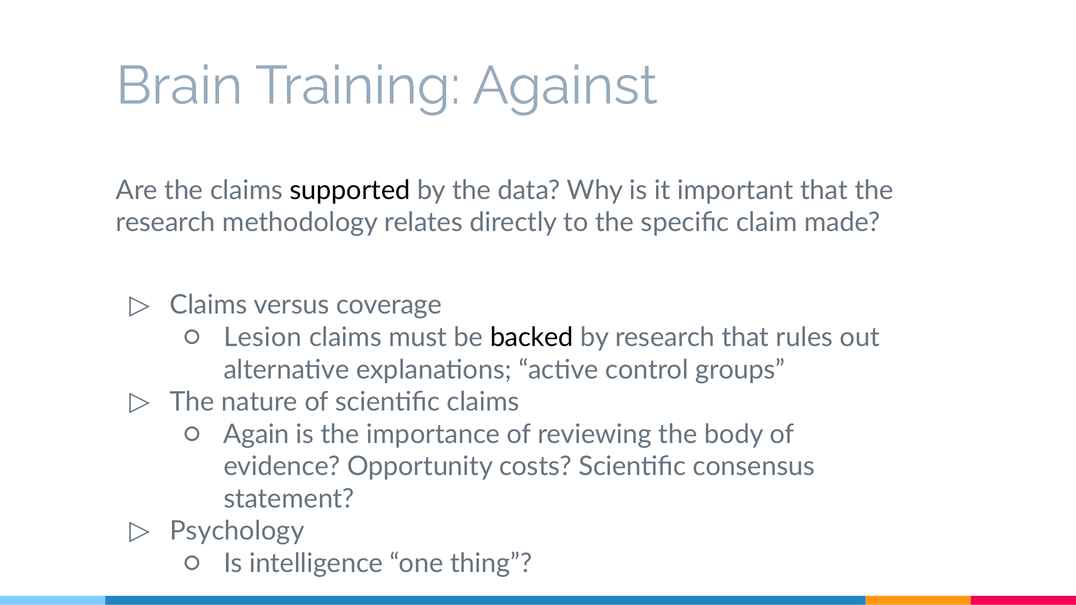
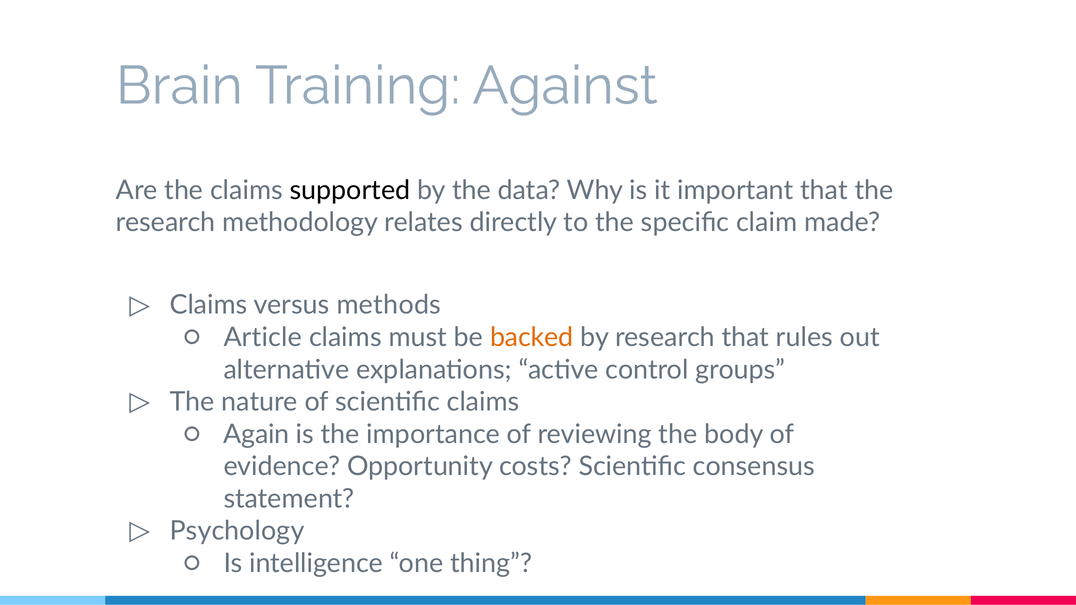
coverage: coverage -> methods (389, 305)
Lesion: Lesion -> Article (263, 338)
backed colour: black -> orange (532, 338)
